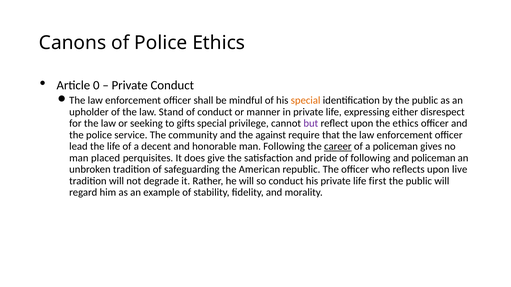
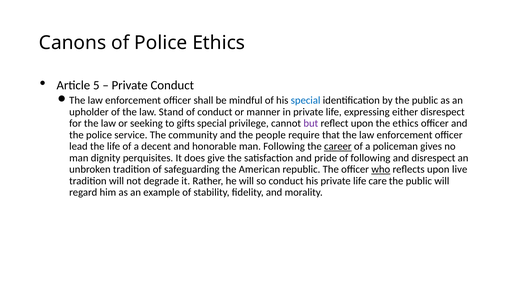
0: 0 -> 5 (96, 85)
special colour: orange -> blue (306, 101)
against: against -> people (271, 135)
placed: placed -> dignity (106, 158)
and policeman: policeman -> disrespect (433, 158)
who underline: none -> present (381, 170)
first: first -> care (378, 181)
